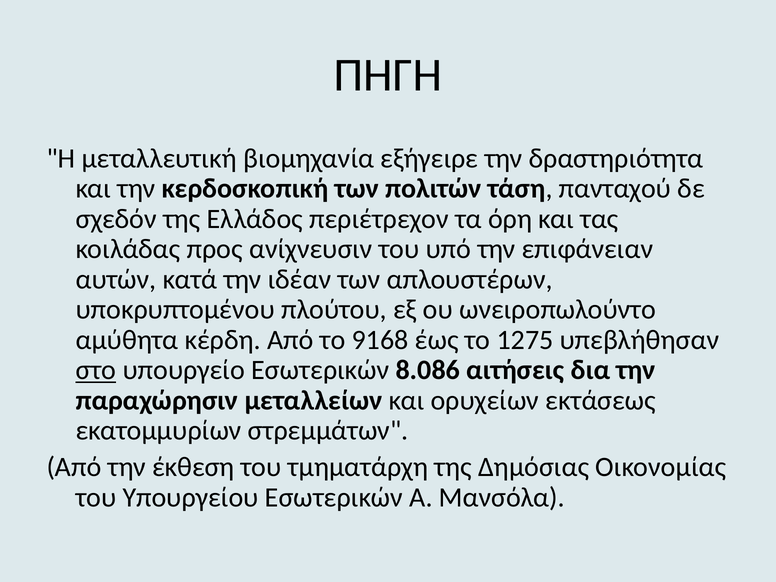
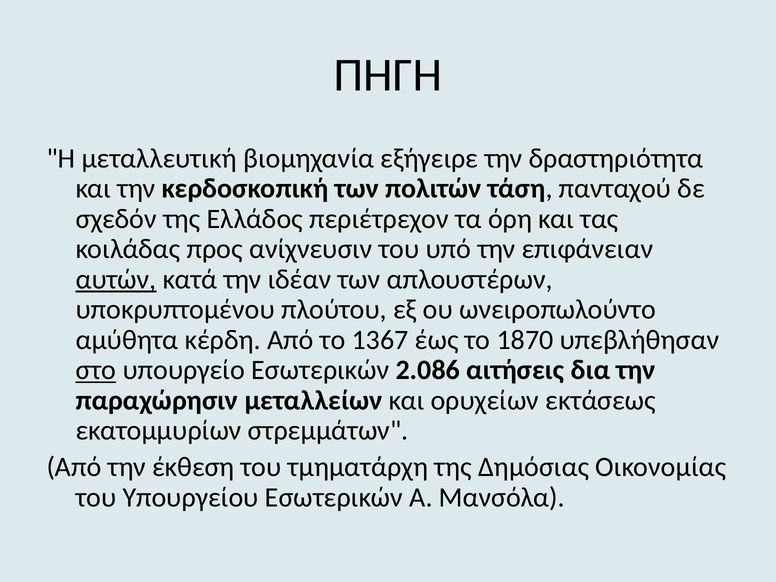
αυτών underline: none -> present (116, 279)
9168: 9168 -> 1367 (380, 340)
1275: 1275 -> 1870 (525, 340)
8.086: 8.086 -> 2.086 (428, 370)
